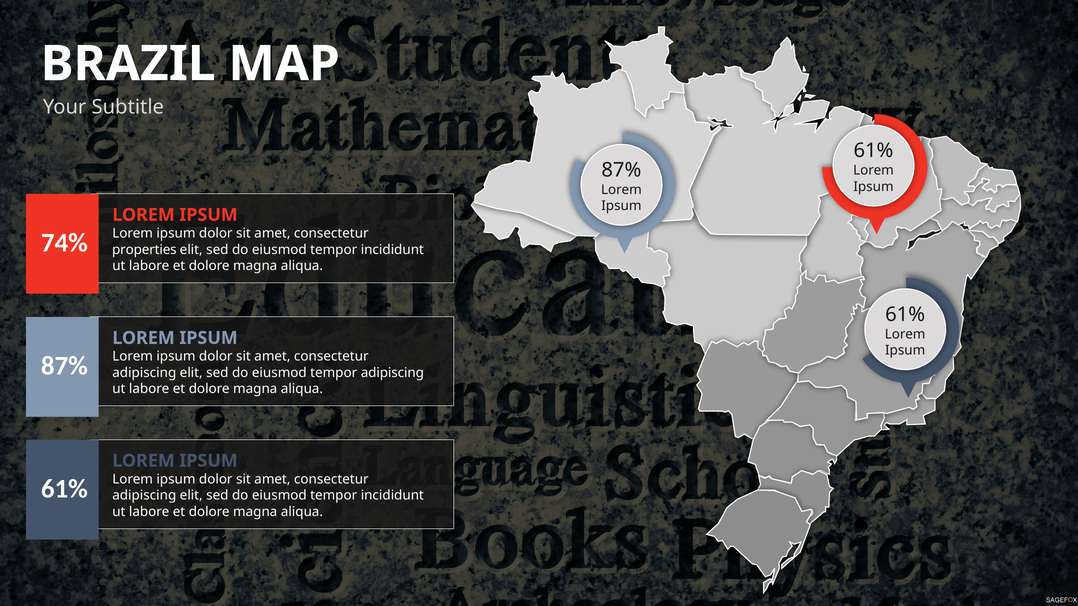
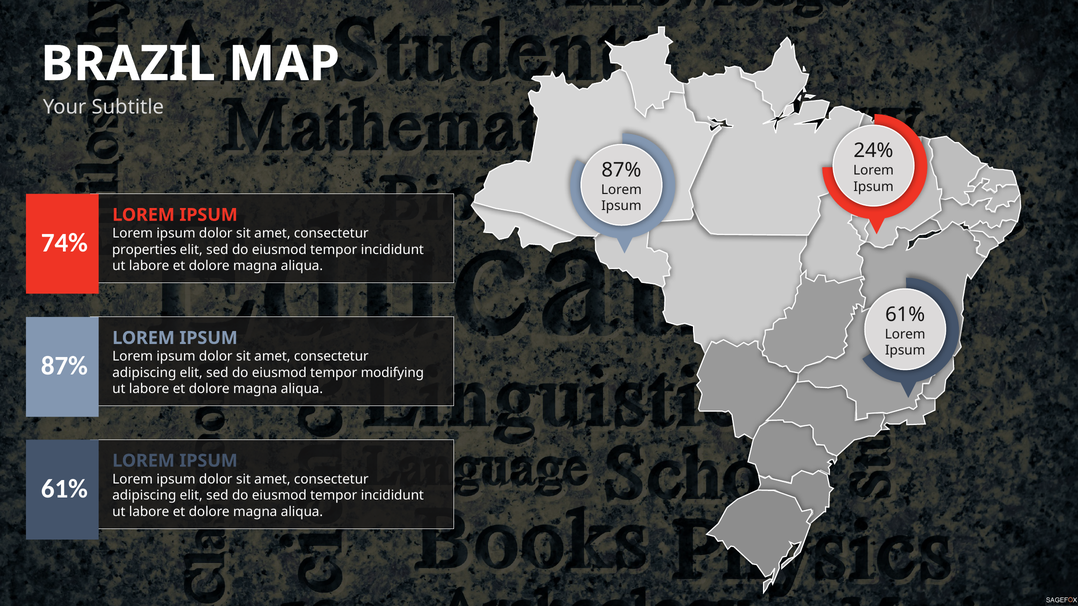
61%: 61% -> 24% (873, 151)
tempor adipiscing: adipiscing -> modifying (392, 373)
